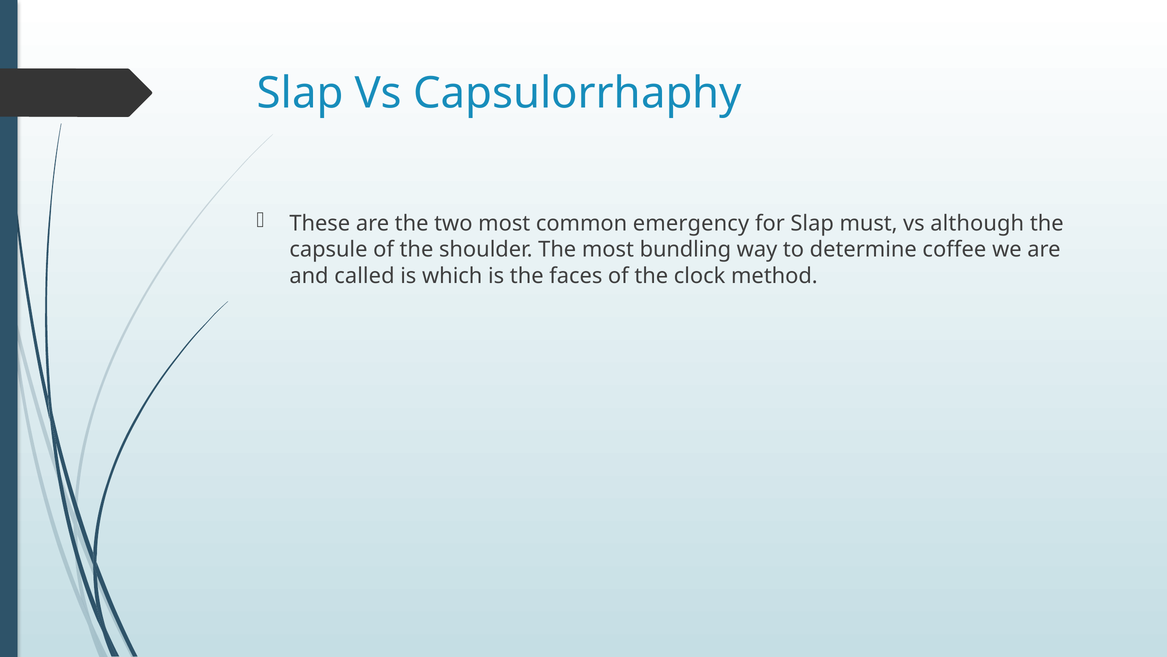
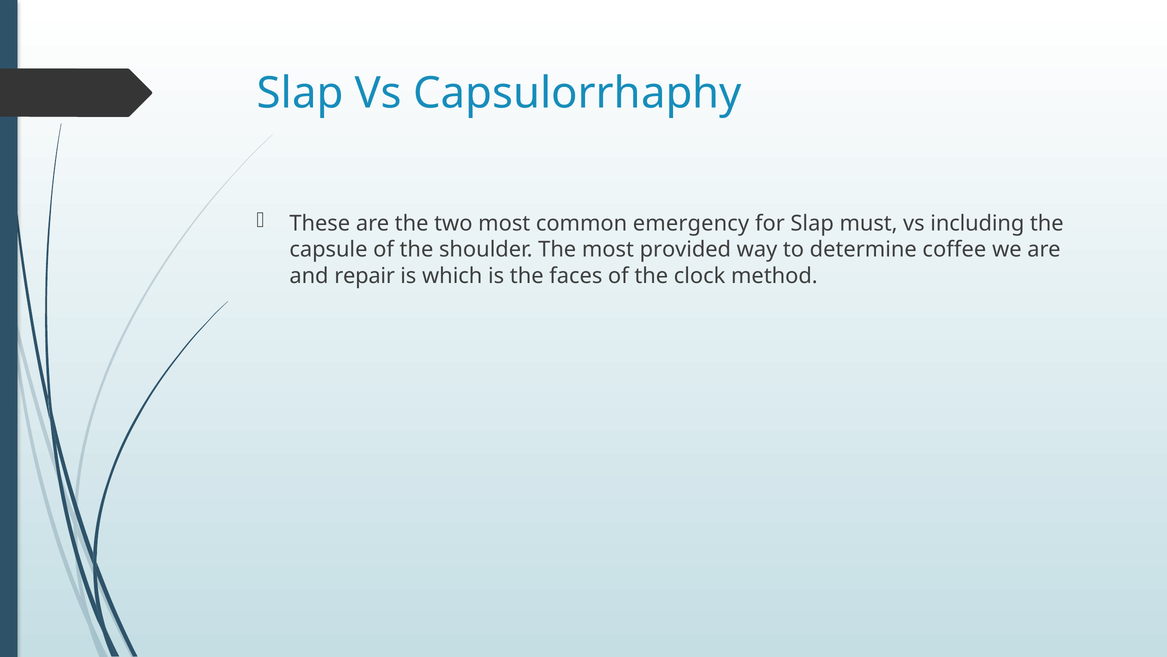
although: although -> including (977, 223)
bundling: bundling -> provided (685, 250)
called: called -> repair (365, 276)
